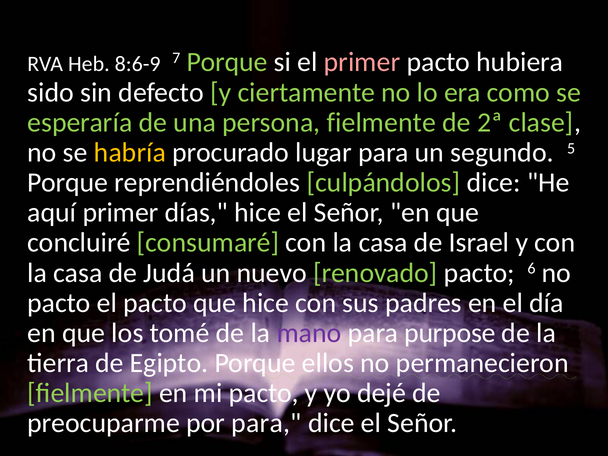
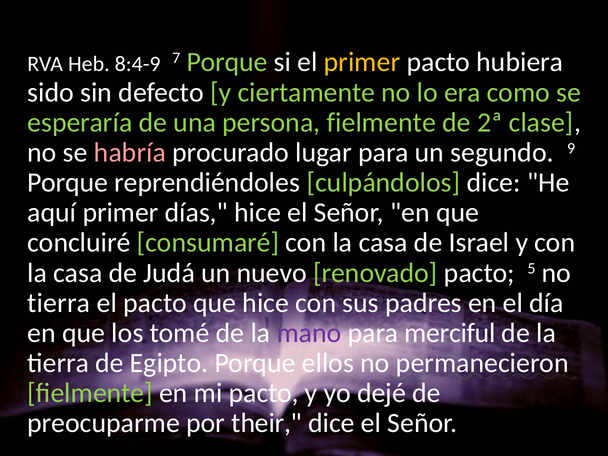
8:6-9: 8:6-9 -> 8:4-9 (138, 64)
primer colour: pink -> yellow (362, 62)
habría colour: yellow -> pink (130, 152)
5: 5 -> 9 (571, 148)
6: 6 -> 5 (531, 269)
pacto: pacto -> tierra (59, 303)
purpose: purpose -> merciful (450, 333)
por para: para -> their (267, 423)
